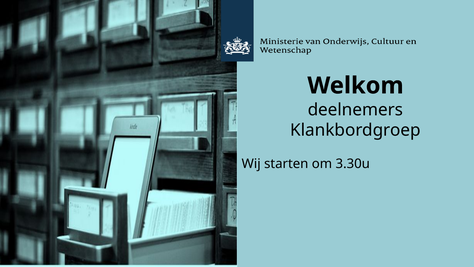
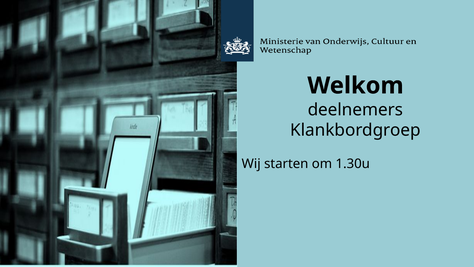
3.30u: 3.30u -> 1.30u (353, 164)
